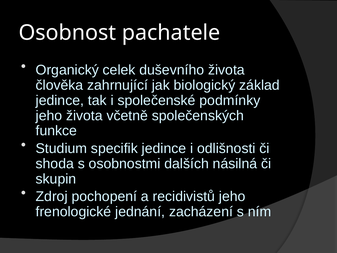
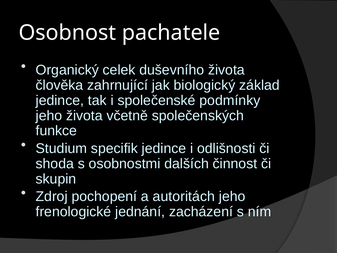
násilná: násilná -> činnost (235, 164)
recidivistů: recidivistů -> autoritách (184, 196)
